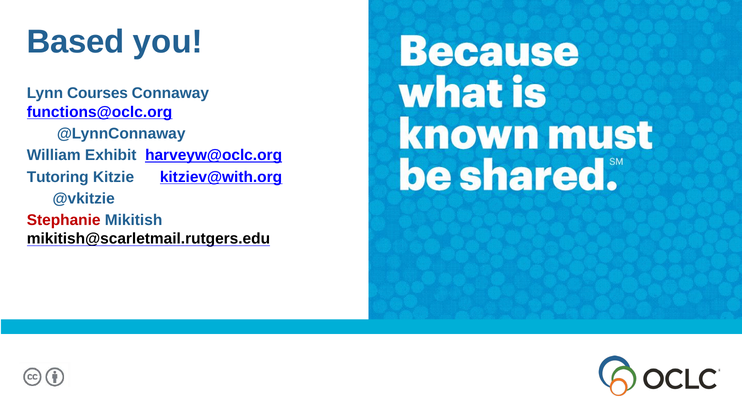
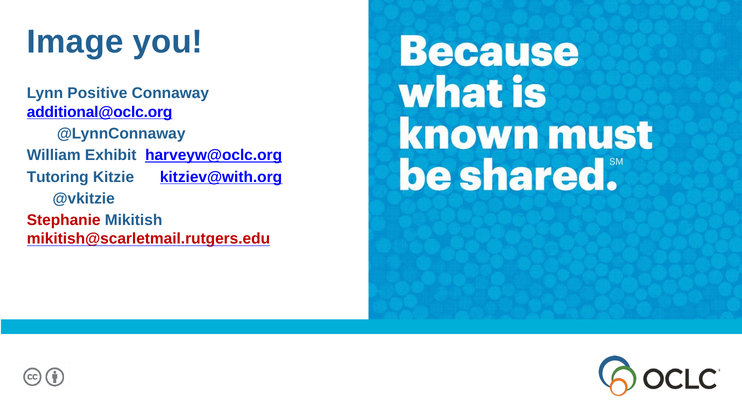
Based: Based -> Image (75, 42)
Courses: Courses -> Positive (97, 93)
functions@oclc.org: functions@oclc.org -> additional@oclc.org (100, 112)
mikitish@scarletmail.rutgers.edu colour: black -> red (148, 239)
